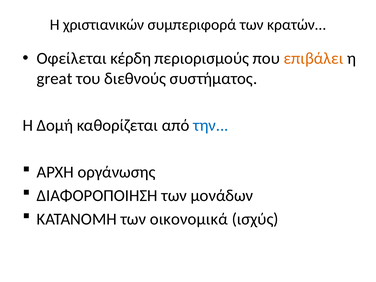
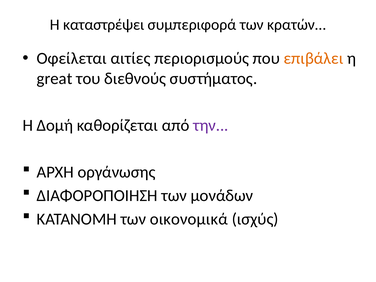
χριστιανικών: χριστιανικών -> καταστρέψει (104, 25)
κέρδη: κέρδη -> αιτίες (131, 58)
την colour: blue -> purple (211, 125)
